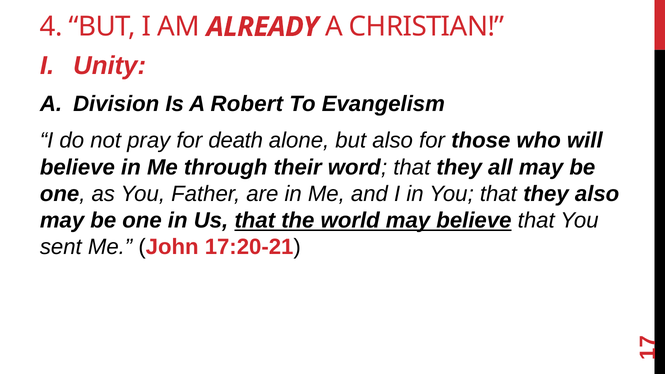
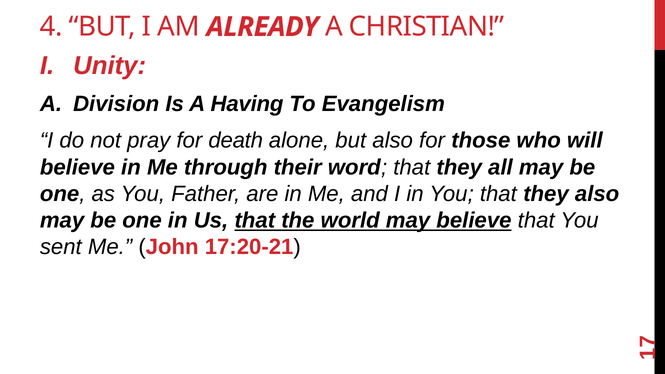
Robert: Robert -> Having (247, 104)
